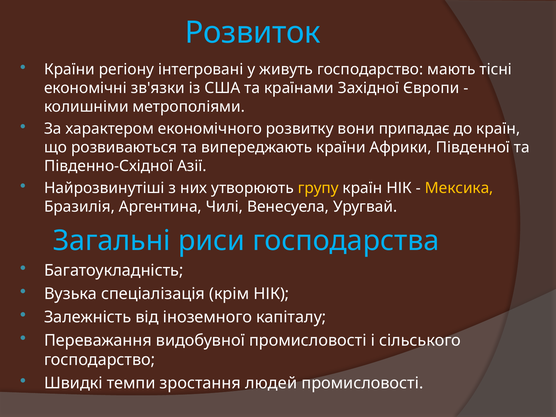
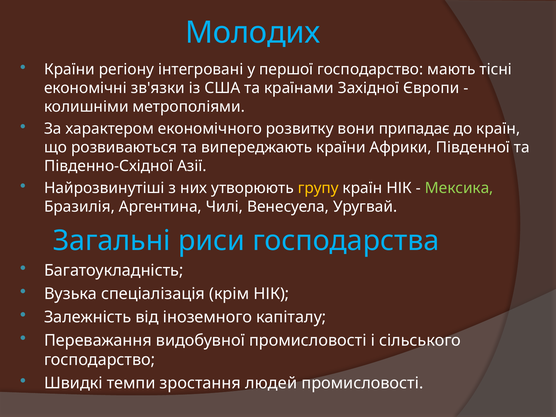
Розвиток: Розвиток -> Молодих (253, 33)
живуть: живуть -> першої (286, 70)
Мексика colour: yellow -> light green (459, 188)
